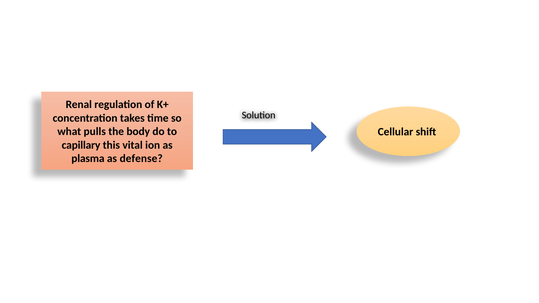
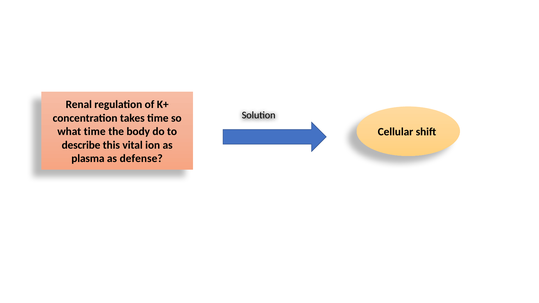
what pulls: pulls -> time (95, 132)
capillary: capillary -> describe (81, 145)
